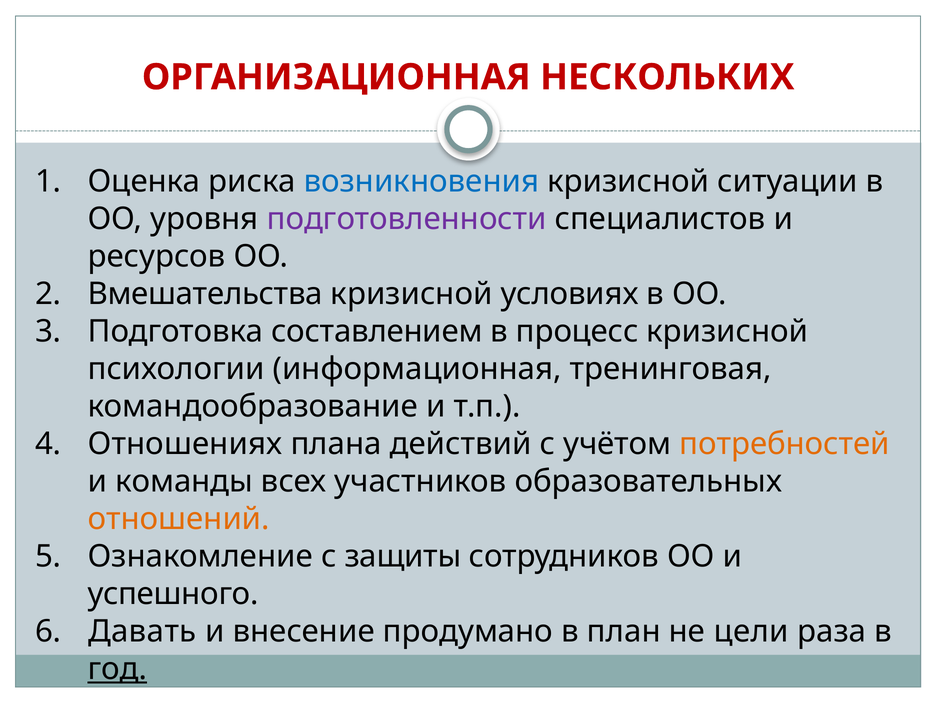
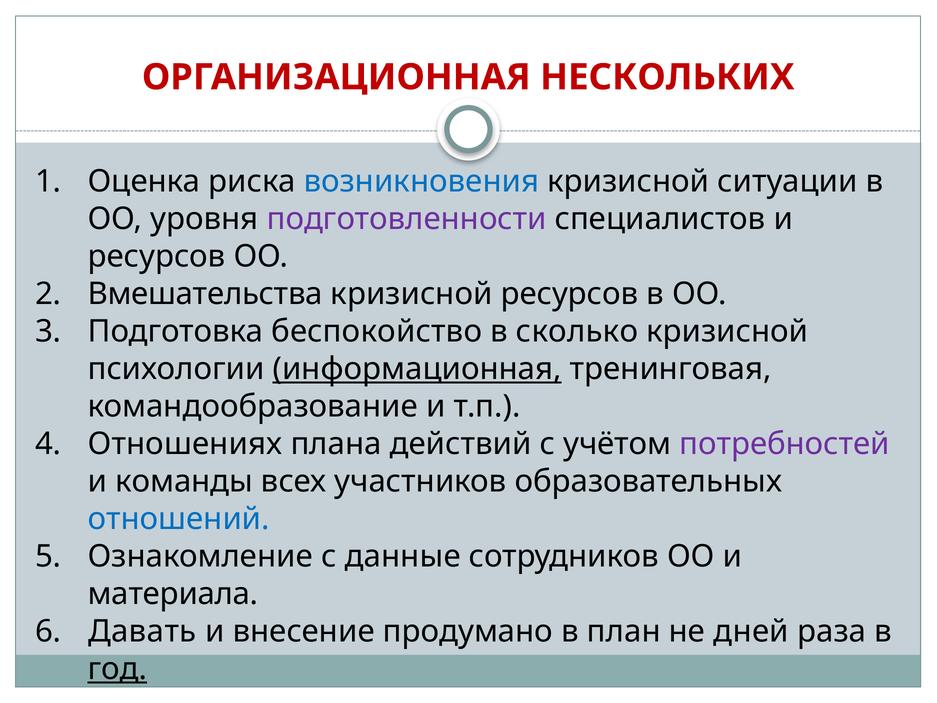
кризисной условиях: условиях -> ресурсов (569, 294)
составлением: составлением -> беспокойство (377, 331)
процесс: процесс -> сколько (577, 331)
информационная underline: none -> present (417, 369)
потребностей colour: orange -> purple (785, 444)
отношений colour: orange -> blue (179, 519)
защиты: защиты -> данные (403, 556)
успешного: успешного -> материала (173, 594)
цели: цели -> дней (751, 631)
